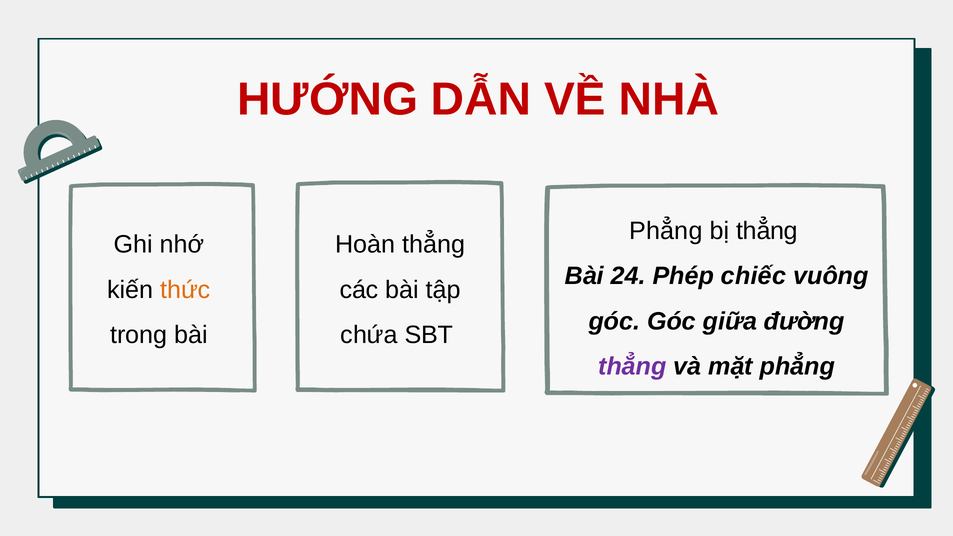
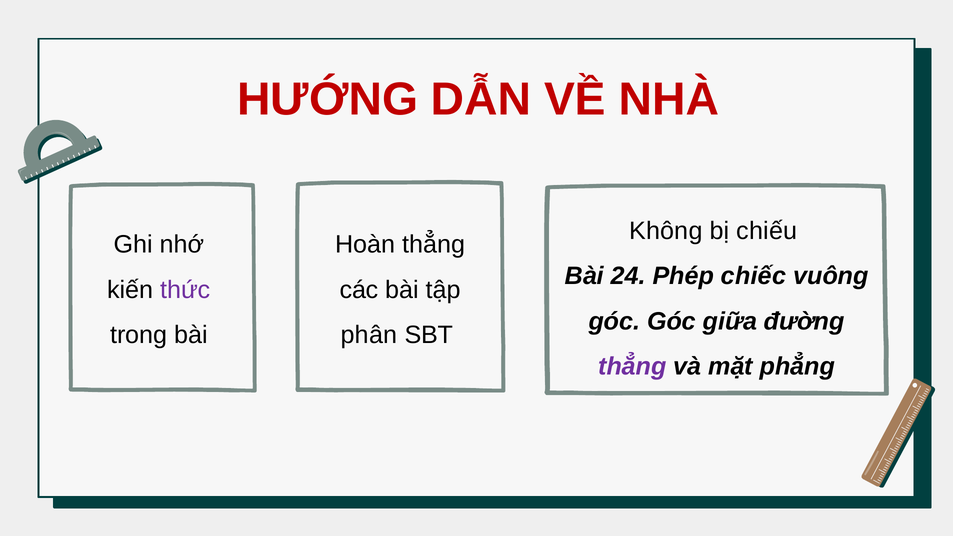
Phẳng: Phẳng -> Không (666, 231)
bị thẳng: thẳng -> chiếu (767, 231)
thức colour: orange -> purple (185, 290)
chứa: chứa -> phân (369, 335)
